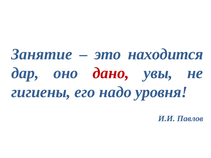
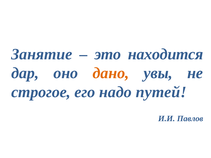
дано colour: red -> orange (111, 73)
гигиены: гигиены -> строгое (41, 92)
уровня: уровня -> путей (161, 92)
